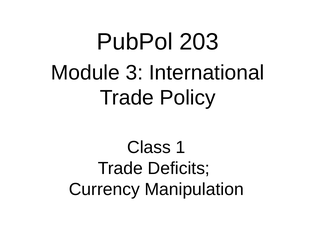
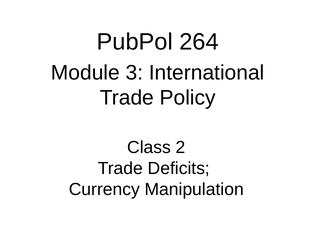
203: 203 -> 264 (199, 42)
1: 1 -> 2 (181, 148)
